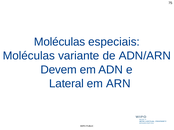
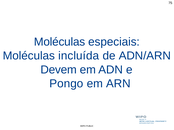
variante: variante -> incluída (79, 56)
Lateral: Lateral -> Pongo (66, 84)
